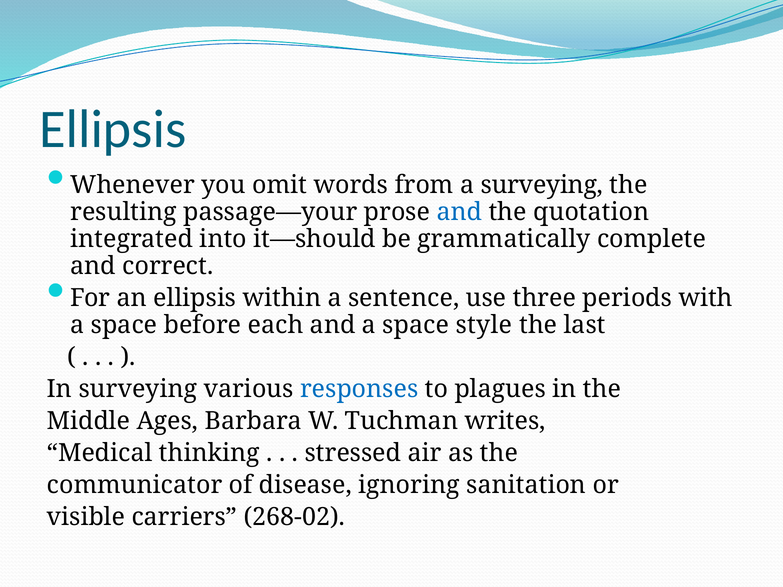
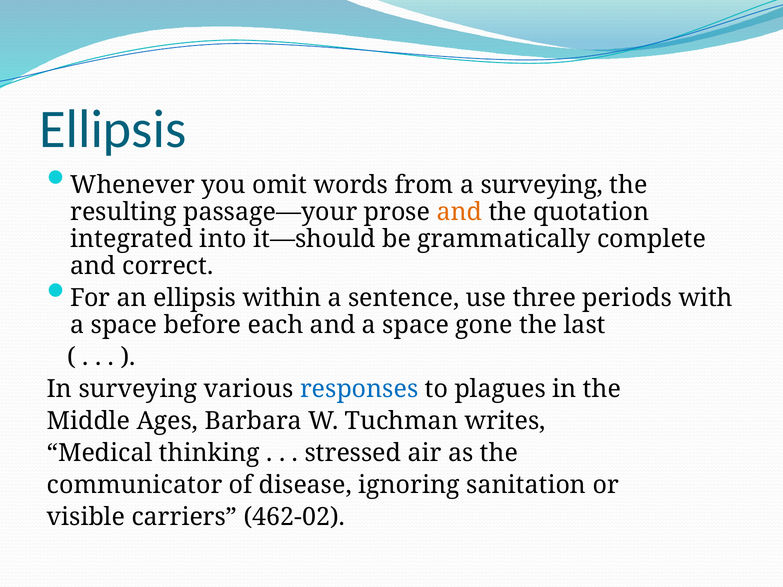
and colour: blue -> orange (459, 212)
style: style -> gone (484, 325)
268-02: 268-02 -> 462-02 (294, 517)
